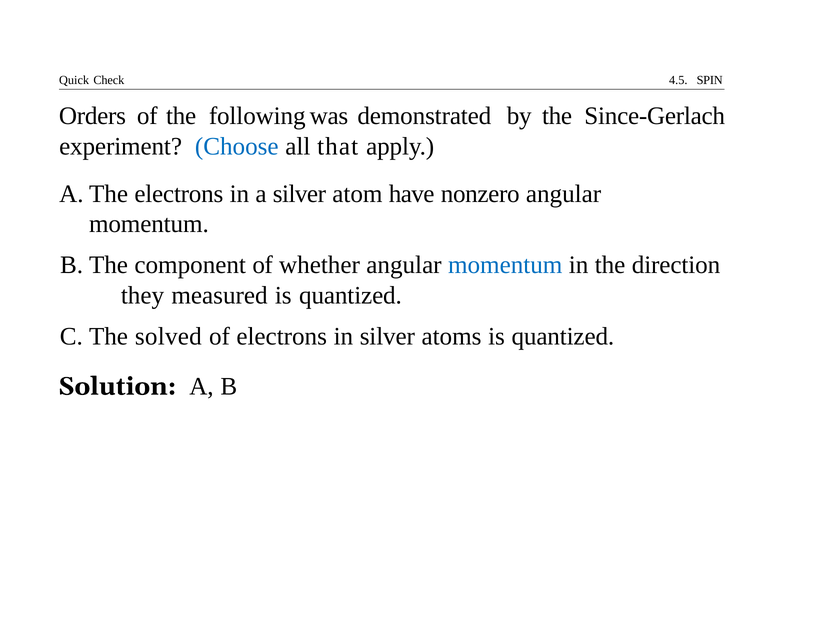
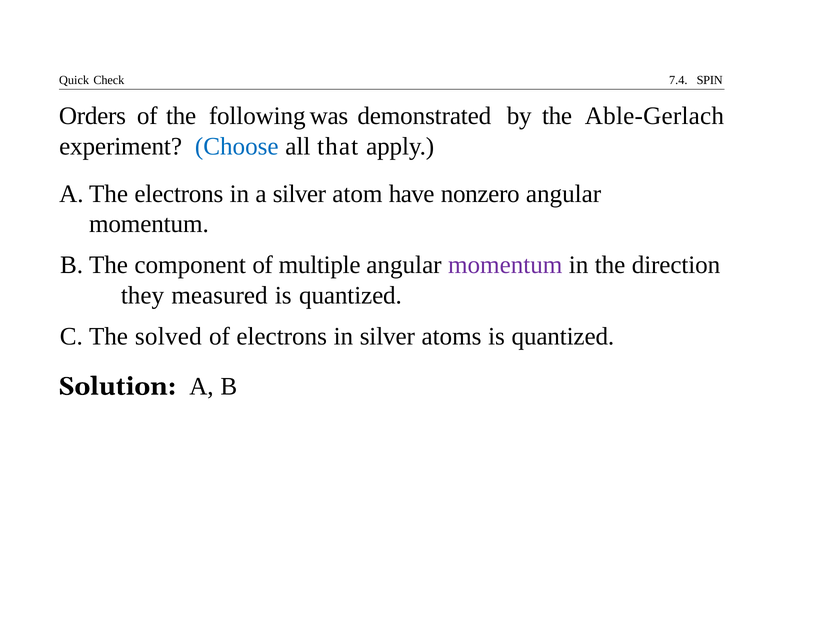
4.5: 4.5 -> 7.4 (678, 80)
Since-Gerlach: Since-Gerlach -> Able-Gerlach (654, 116)
whether: whether -> multiple (320, 264)
momentum colour: blue -> purple (505, 264)
